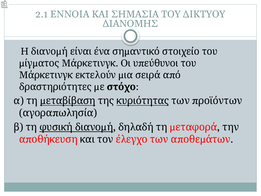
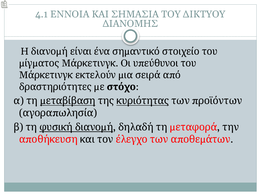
2.1: 2.1 -> 4.1 (42, 14)
